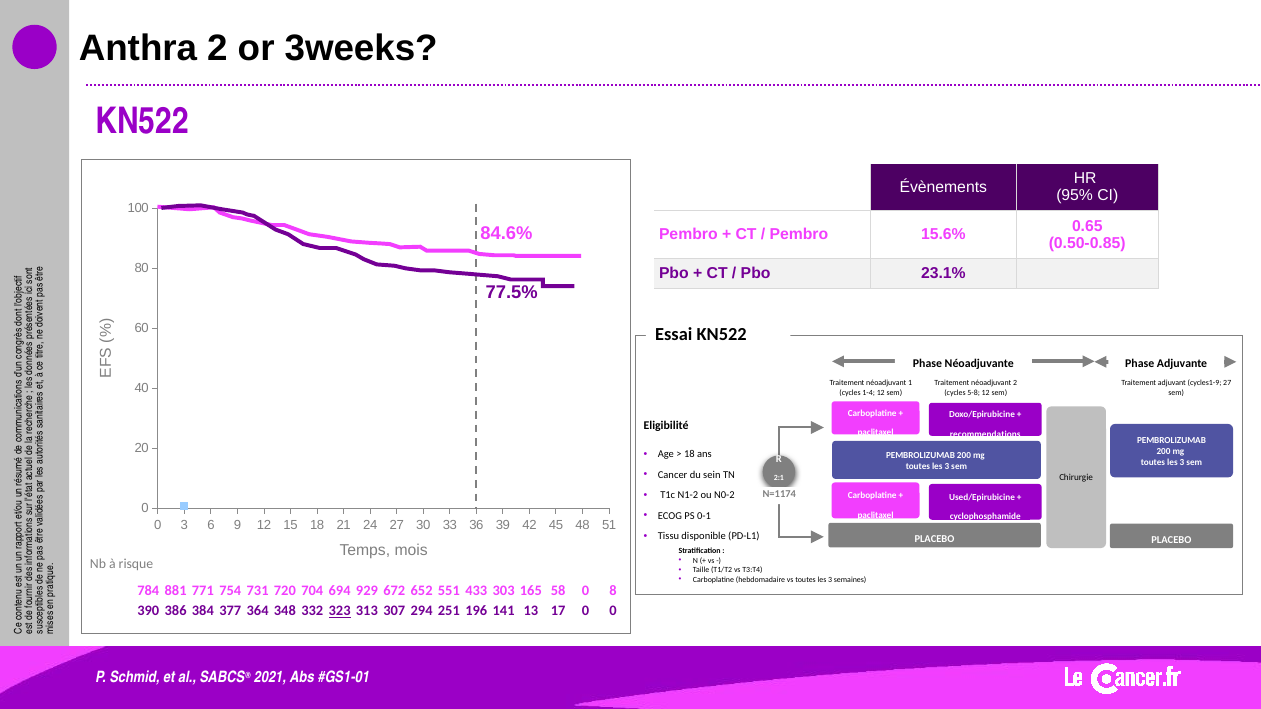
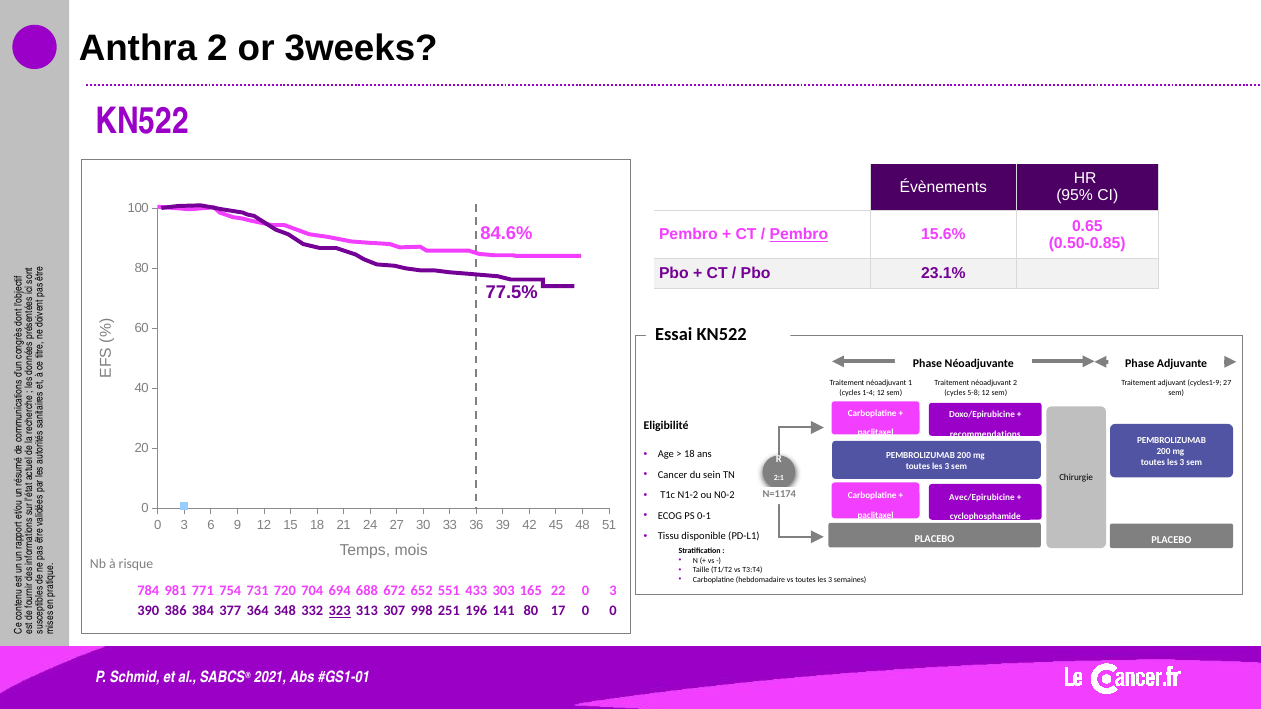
Pembro underline: none -> present (799, 235)
Used/Epirubicine: Used/Epirubicine -> Avec/Epirubicine (982, 497)
881: 881 -> 981 (176, 591)
929: 929 -> 688 (367, 591)
58: 58 -> 22 (558, 591)
8: 8 -> 3 (613, 591)
294: 294 -> 998 (422, 611)
141 13: 13 -> 80 (531, 611)
